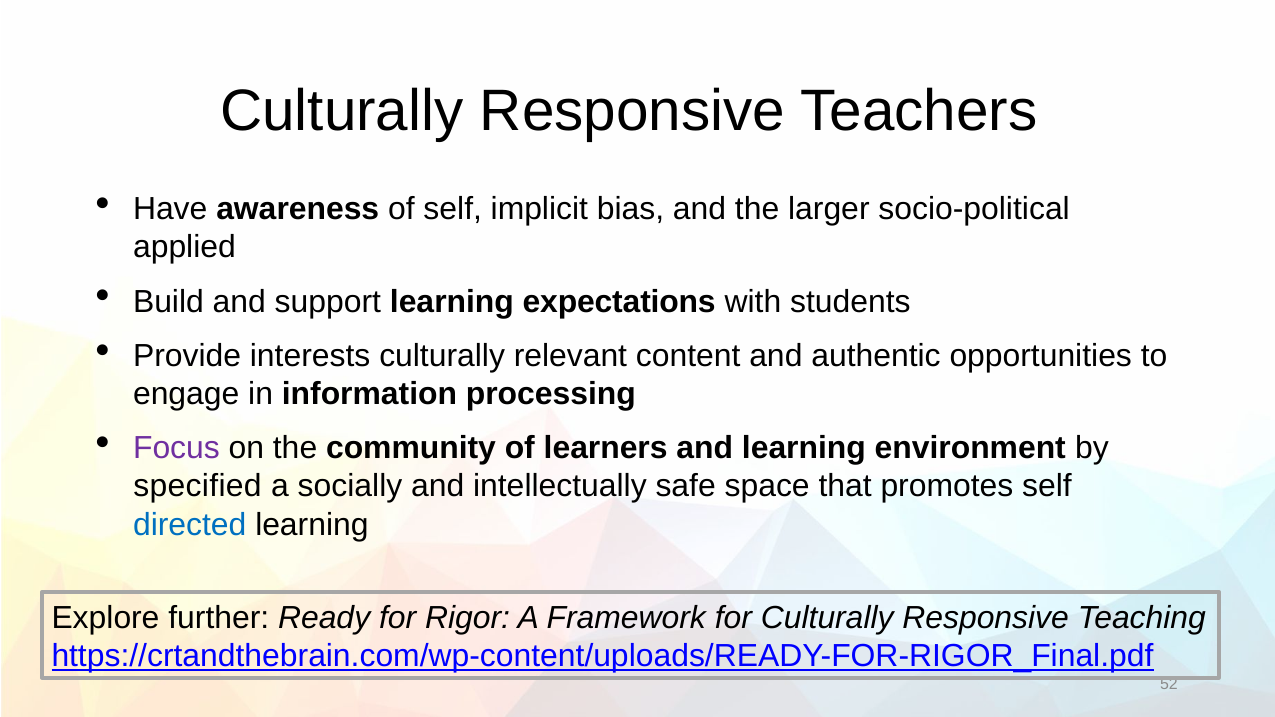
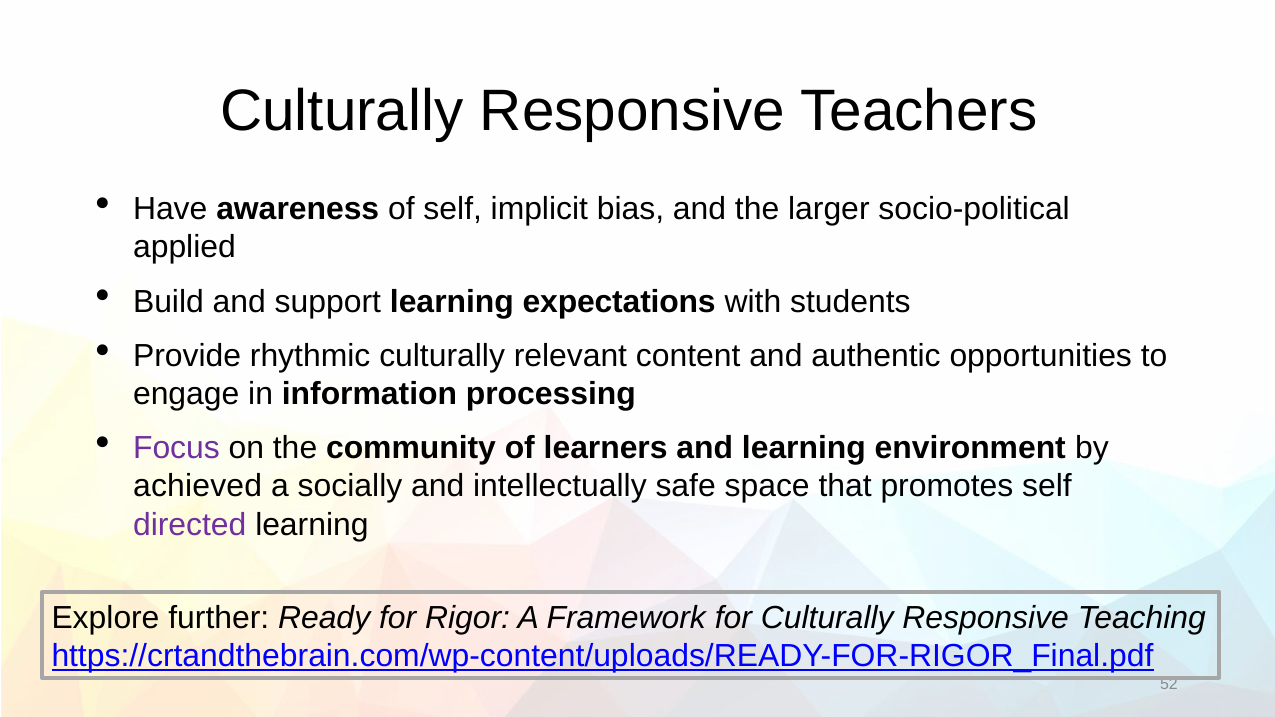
interests: interests -> rhythmic (310, 356)
specified: specified -> achieved (198, 487)
directed colour: blue -> purple (190, 525)
